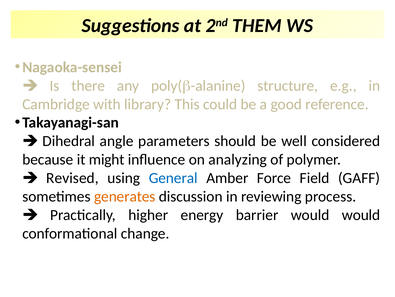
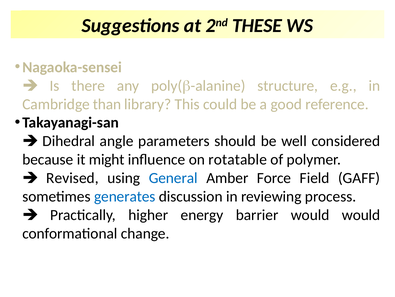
THEM: THEM -> THESE (257, 26)
with: with -> than (107, 104)
analyzing: analyzing -> rotatable (238, 159)
generates colour: orange -> blue (125, 196)
